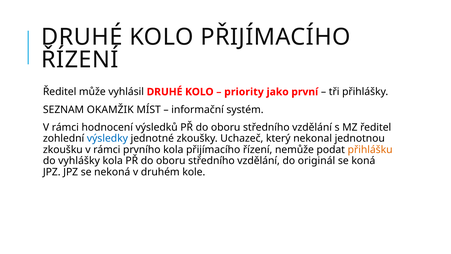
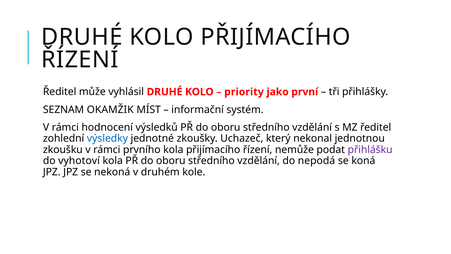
přihlášku colour: orange -> purple (370, 150)
vyhlášky: vyhlášky -> vyhotoví (79, 161)
originál: originál -> nepodá (316, 161)
